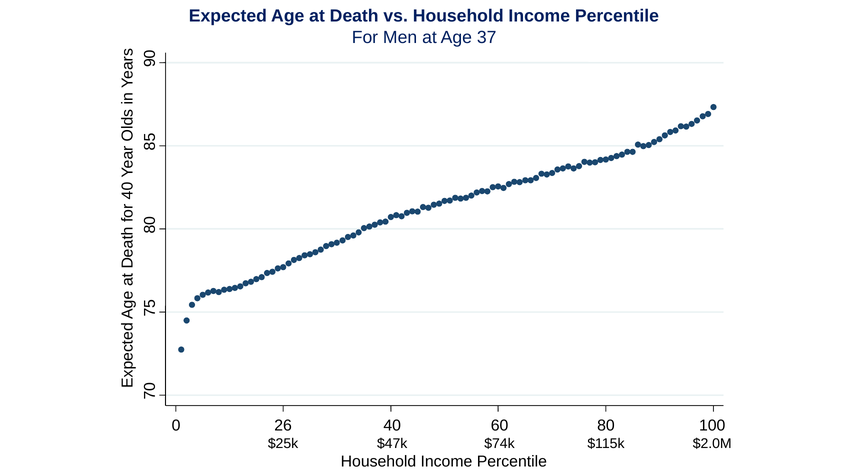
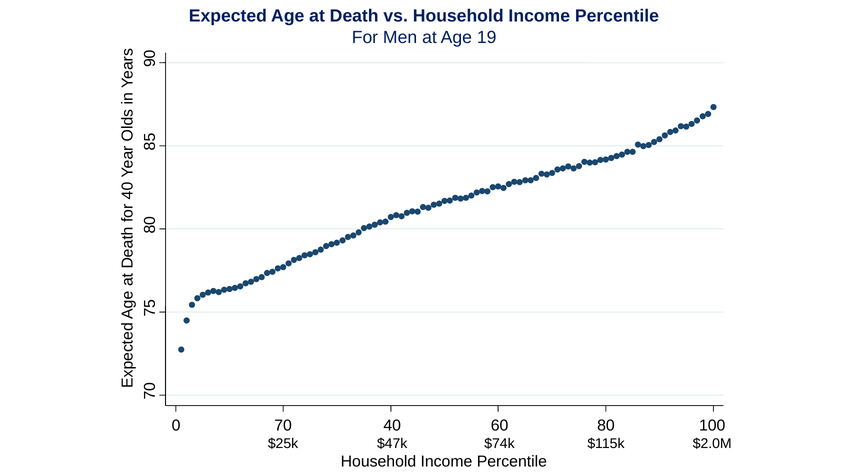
37: 37 -> 19 (487, 37)
26: 26 -> 70 (283, 426)
